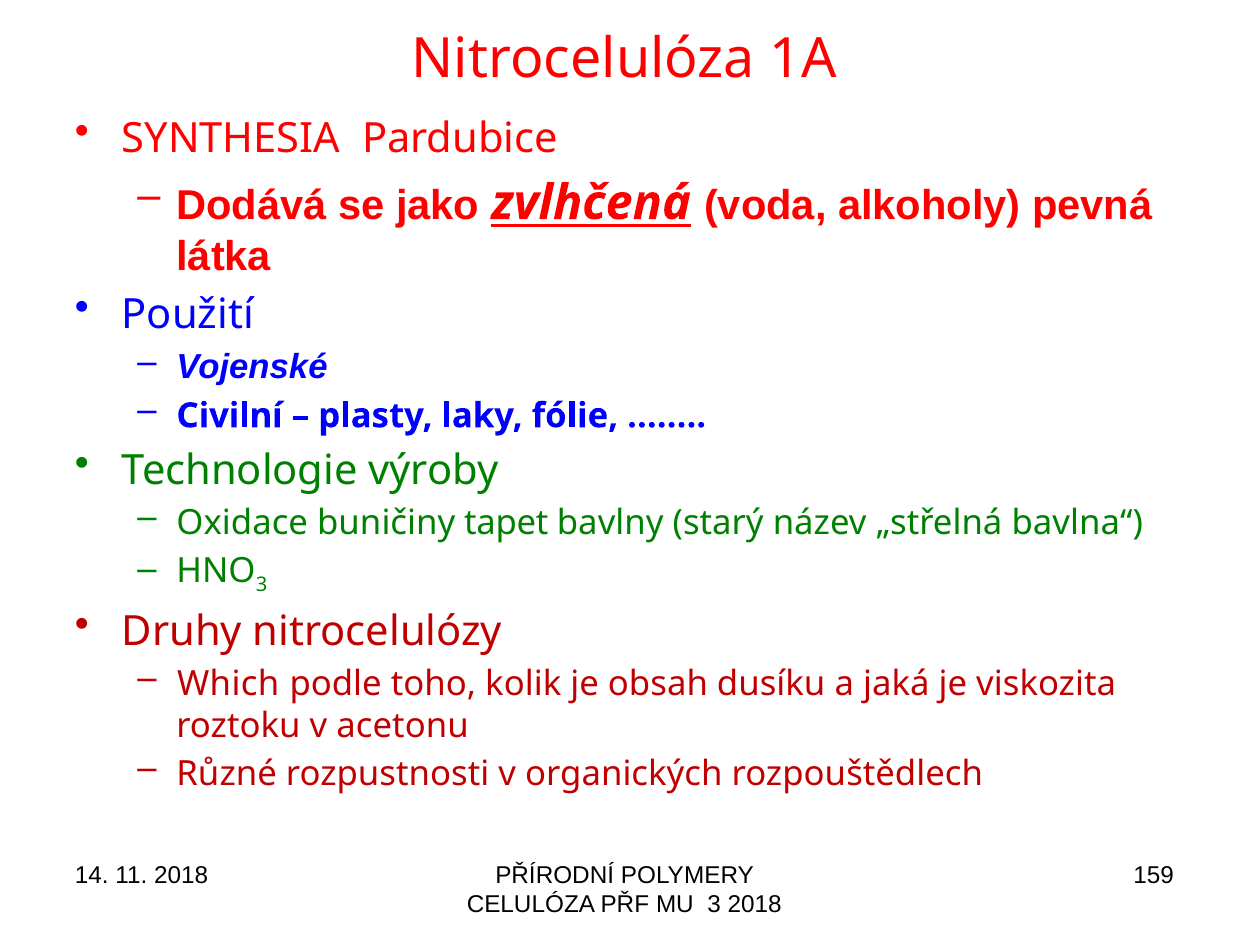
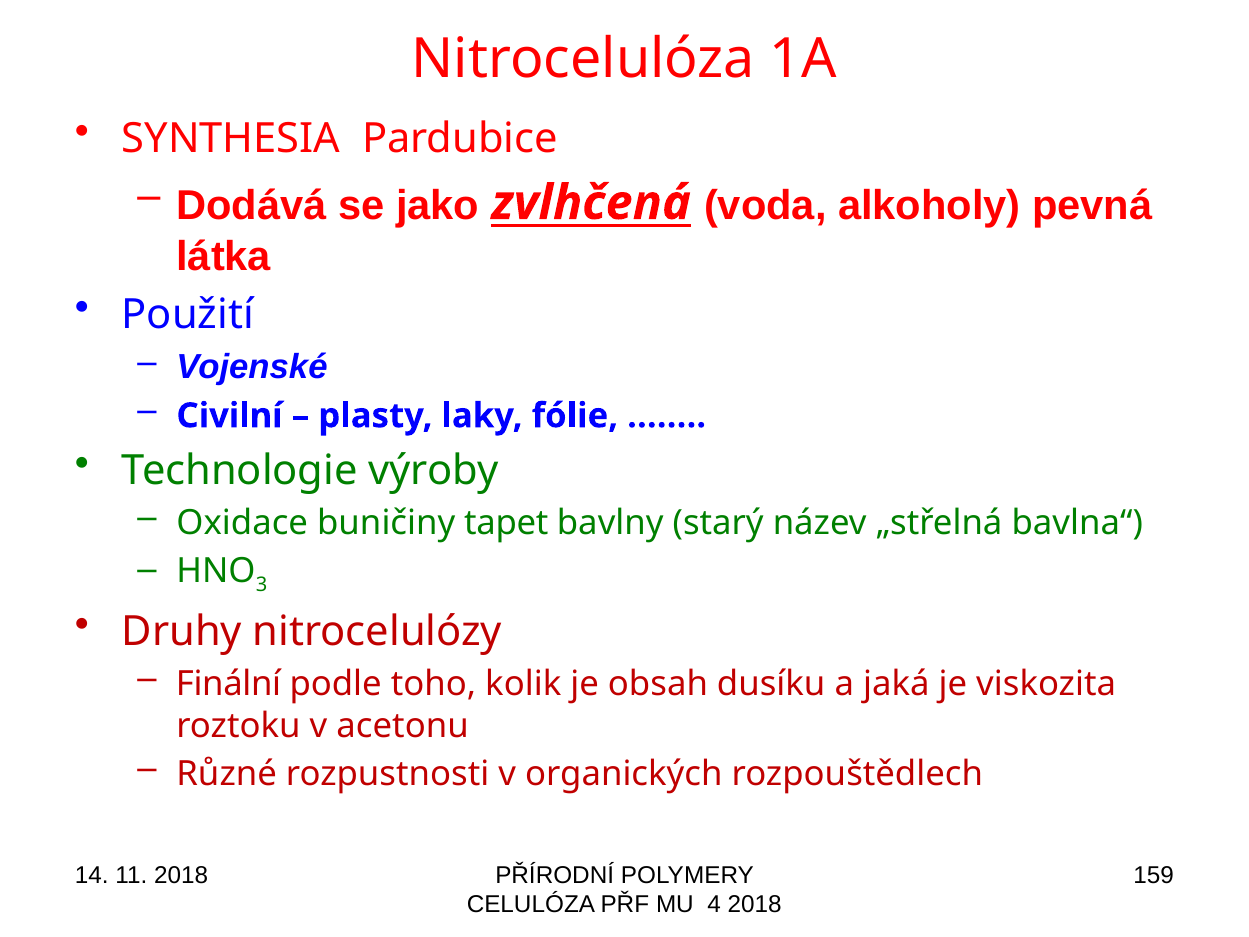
Which: Which -> Finální (229, 684)
MU 3: 3 -> 4 (714, 905)
